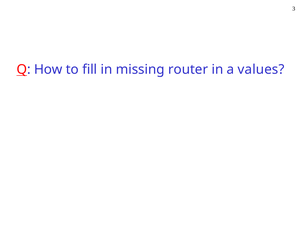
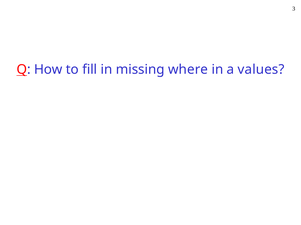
router: router -> where (188, 70)
